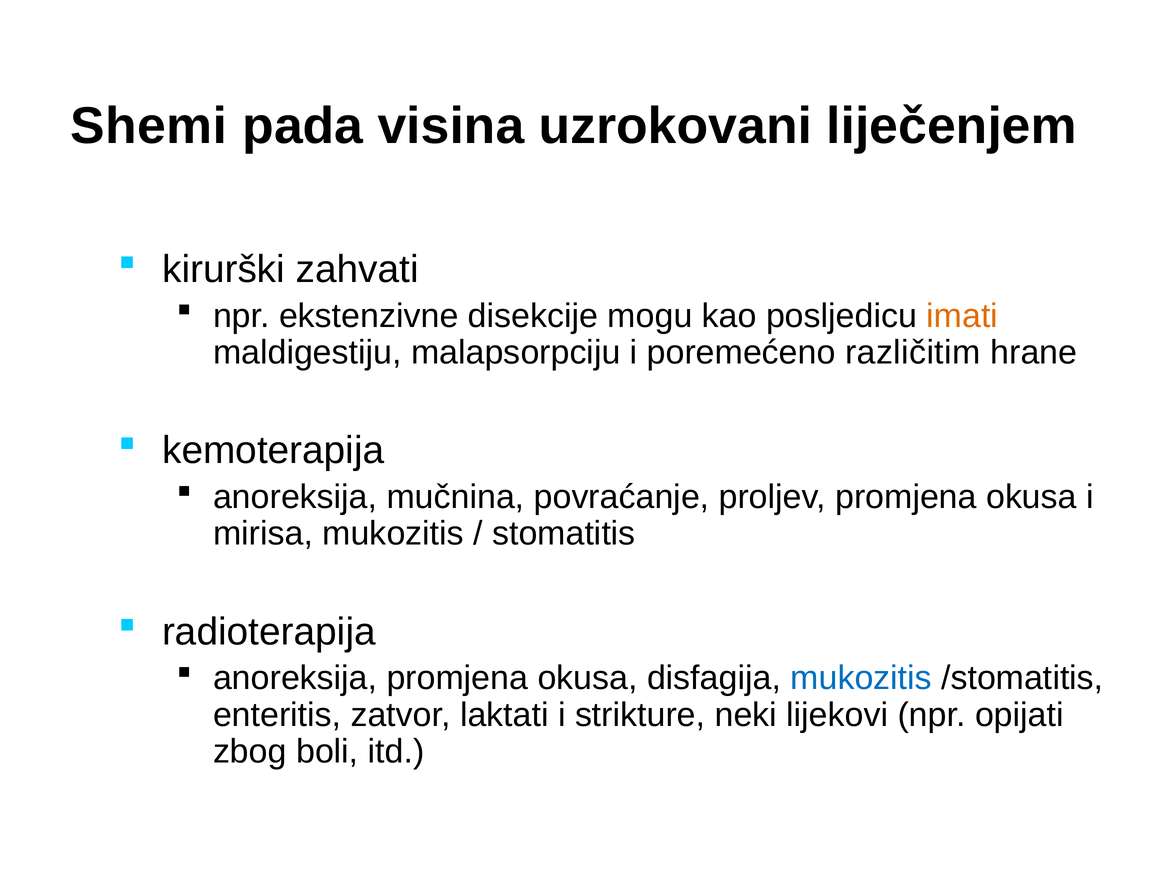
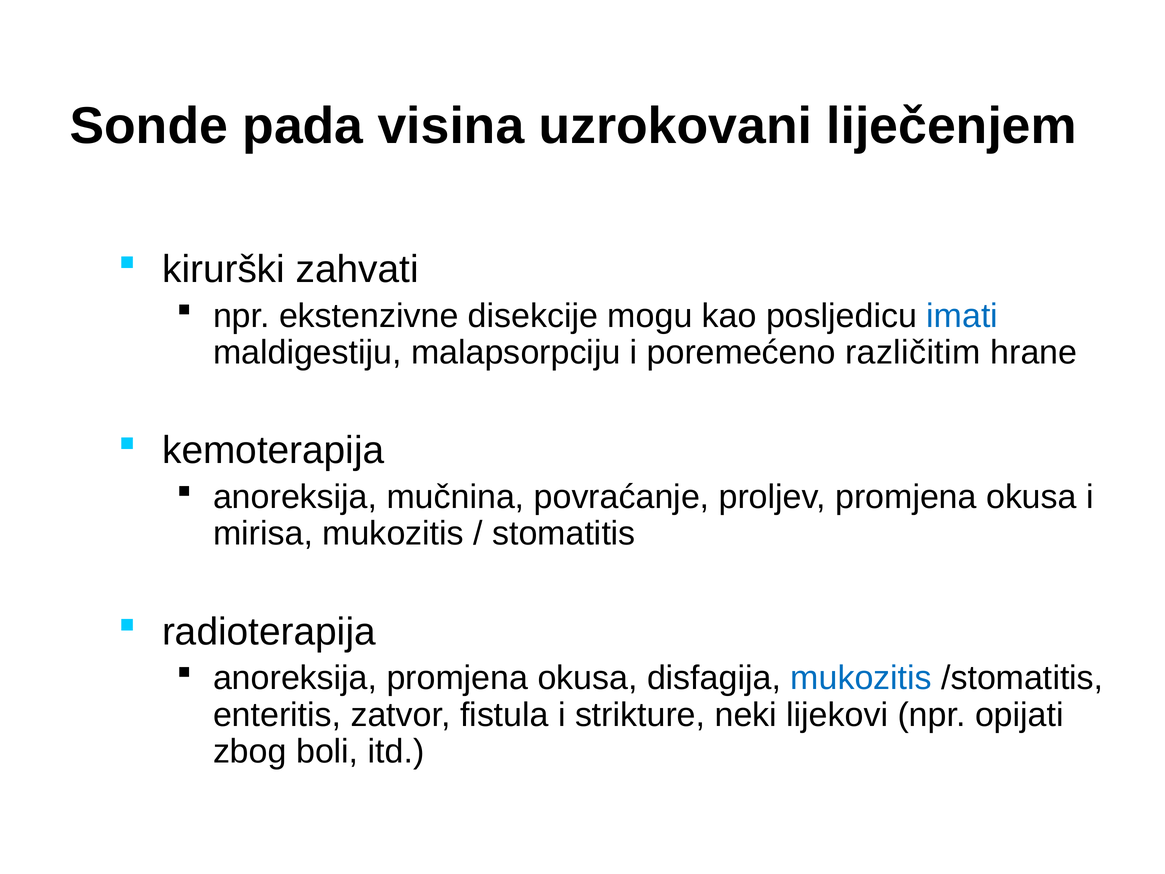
Shemi: Shemi -> Sonde (149, 126)
imati colour: orange -> blue (962, 316)
laktati: laktati -> fistula (504, 715)
